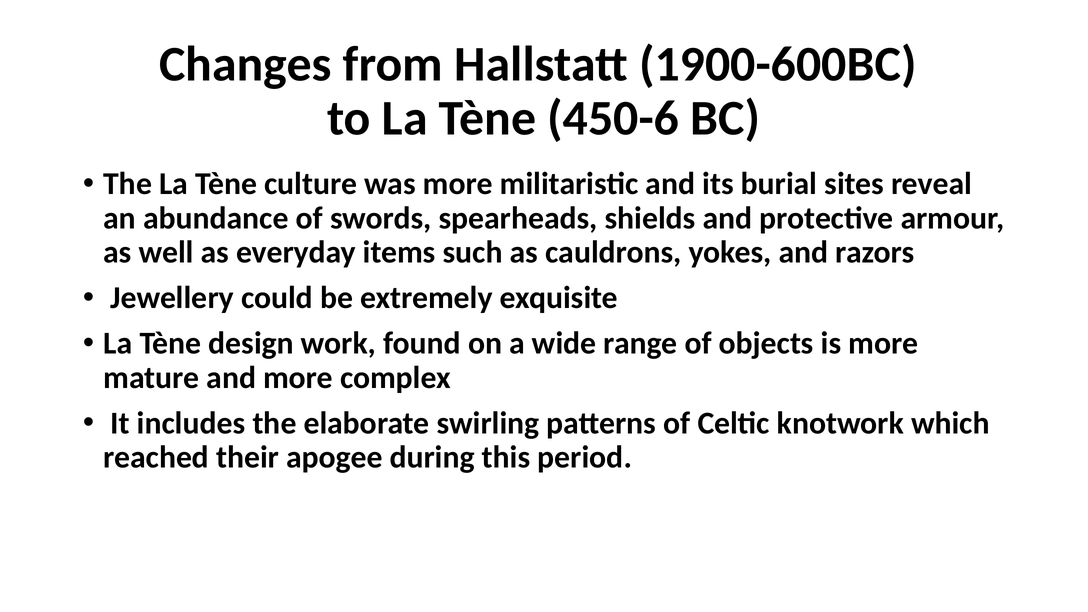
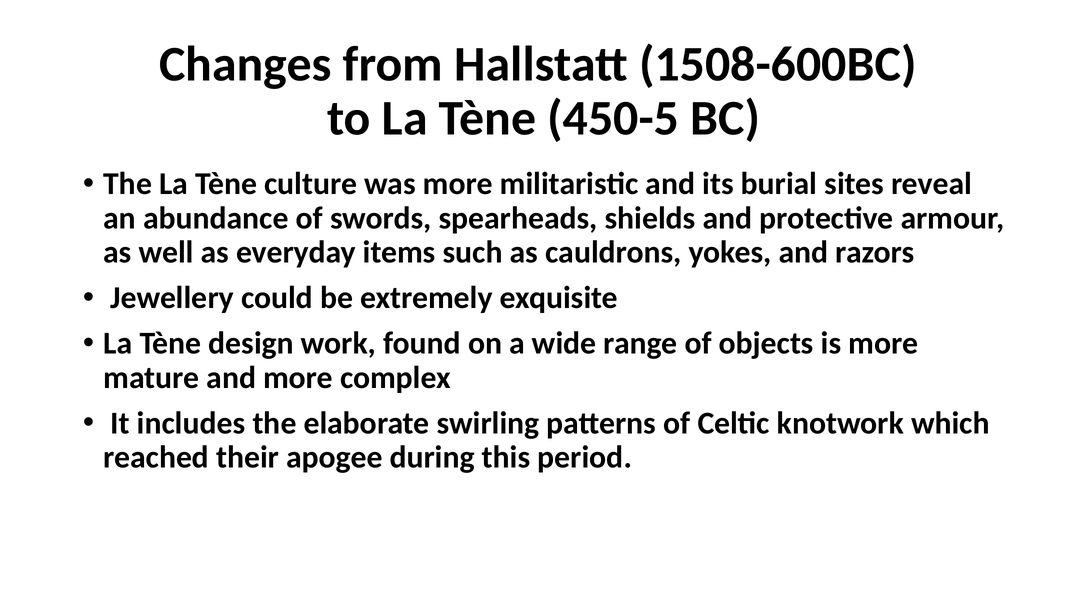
1900-600BC: 1900-600BC -> 1508-600BC (778, 64)
450-6: 450-6 -> 450-5 (613, 118)
